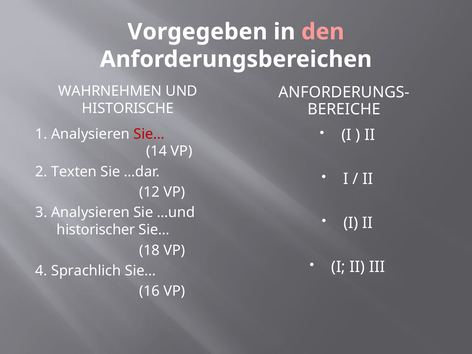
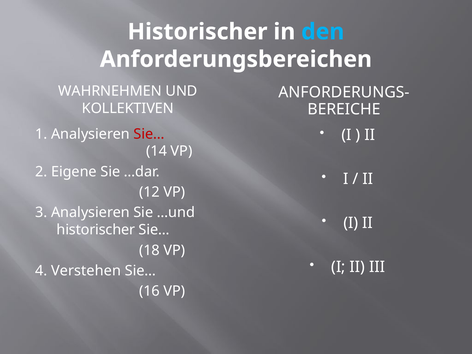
Vorgegeben: Vorgegeben -> Historischer (197, 32)
den colour: pink -> light blue (323, 32)
HISTORISCHE: HISTORISCHE -> KOLLEKTIVEN (128, 109)
Texten: Texten -> Eigene (74, 172)
Sprachlich: Sprachlich -> Verstehen (86, 271)
